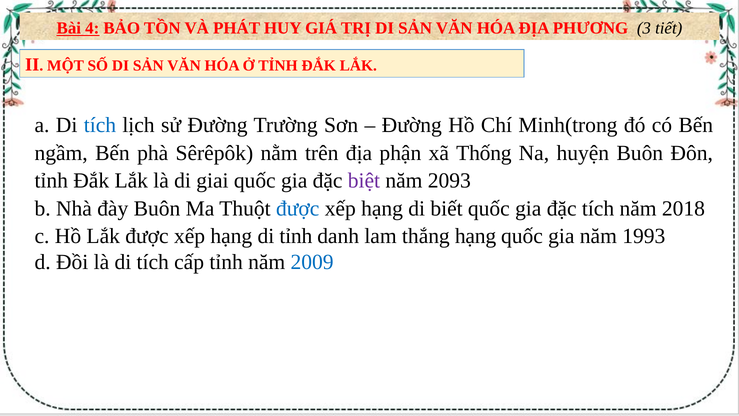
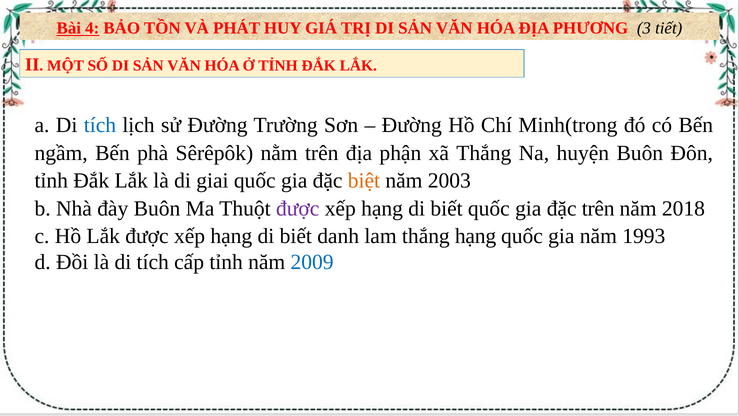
xã Thống: Thống -> Thắng (484, 153)
biệt colour: purple -> orange (364, 181)
2093: 2093 -> 2003 (449, 181)
được colour: blue -> purple (298, 208)
đặc tích: tích -> trên (598, 208)
tỉnh: tỉnh -> biết (296, 236)
